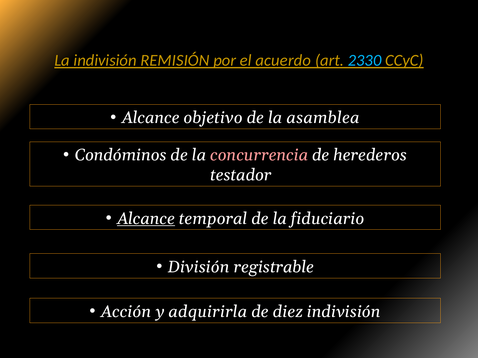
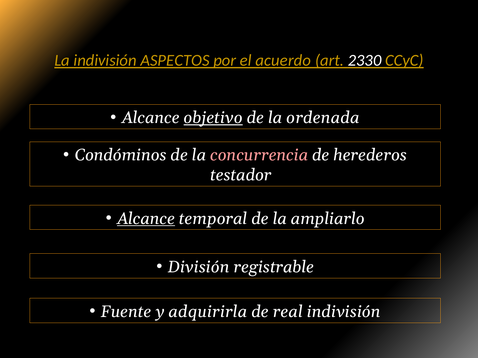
REMISIÓN: REMISIÓN -> ASPECTOS (175, 61)
2330 colour: light blue -> white (365, 61)
objetivo underline: none -> present (213, 118)
asamblea: asamblea -> ordenada (323, 118)
fiduciario: fiduciario -> ampliarlo (328, 219)
Acción: Acción -> Fuente (126, 312)
diez: diez -> real (288, 312)
